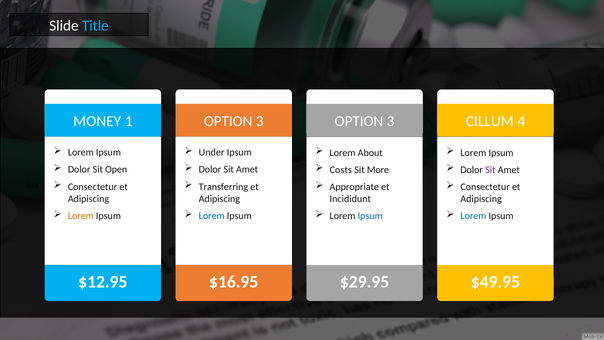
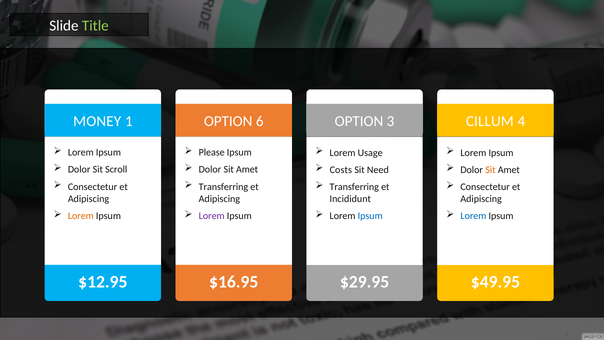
Title colour: light blue -> light green (95, 26)
3: 3 -> 6 (260, 121)
Under: Under -> Please (212, 152)
About: About -> Usage (370, 153)
Open: Open -> Scroll (116, 169)
More: More -> Need (378, 170)
Sit colour: purple -> orange (490, 170)
Appropriate: Appropriate -> Transferring (354, 187)
Lorem colour: blue -> purple (212, 216)
